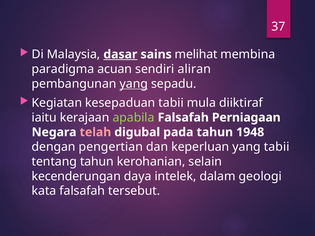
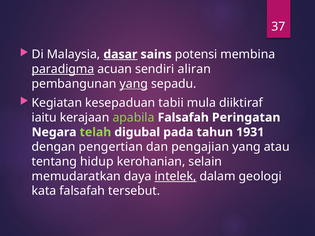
melihat: melihat -> potensi (196, 54)
paradigma underline: none -> present (63, 69)
Perniagaan: Perniagaan -> Peringatan (246, 118)
telah colour: pink -> light green (95, 132)
1948: 1948 -> 1931 (250, 132)
keperluan: keperluan -> pengajian (200, 147)
yang tabii: tabii -> atau (277, 147)
tentang tahun: tahun -> hidup (97, 162)
kecenderungan: kecenderungan -> memudaratkan (76, 176)
intelek underline: none -> present (176, 176)
